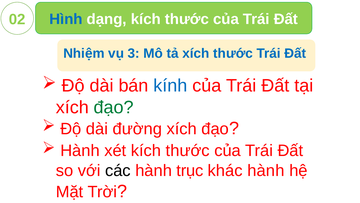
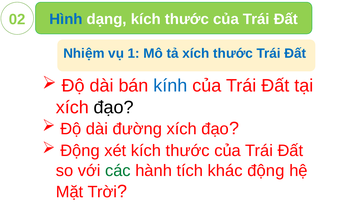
3: 3 -> 1 (134, 53)
đạo colour: green -> black (114, 107)
Hành: Hành -> Động (80, 150)
các colour: black -> green (118, 170)
trục: trục -> tích (190, 170)
khác hành: hành -> động (266, 170)
